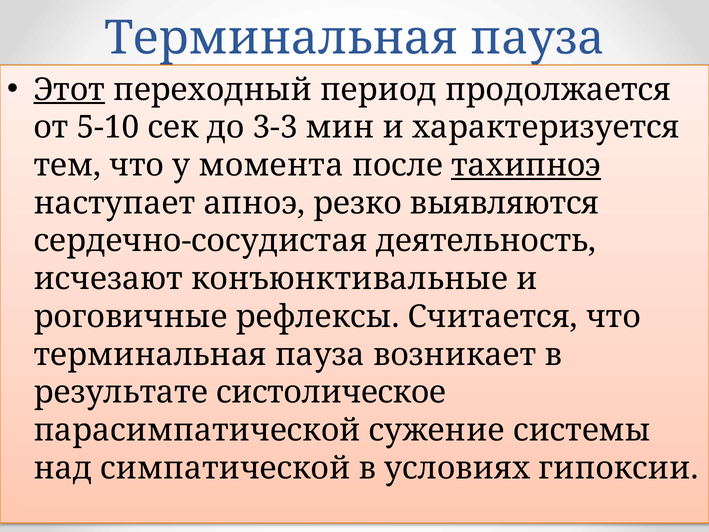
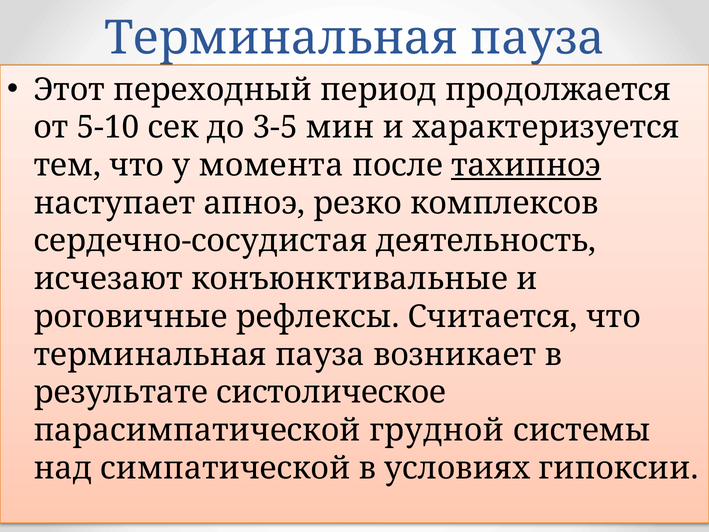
Этот underline: present -> none (69, 90)
3-3: 3-3 -> 3-5 (275, 127)
выявляются: выявляются -> комплексов (504, 203)
сужение: сужение -> грудной (437, 430)
